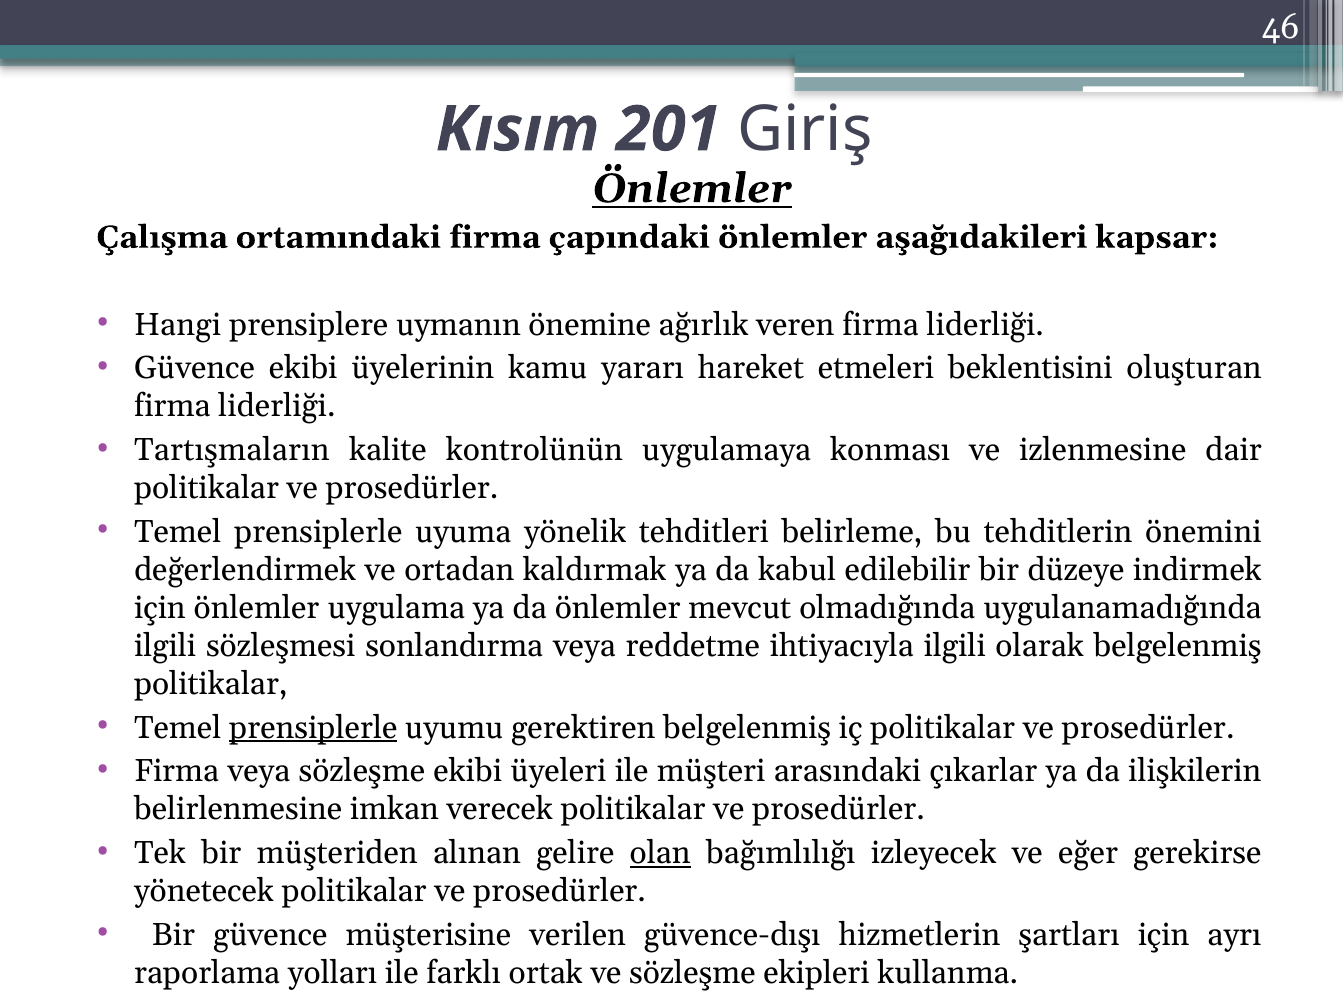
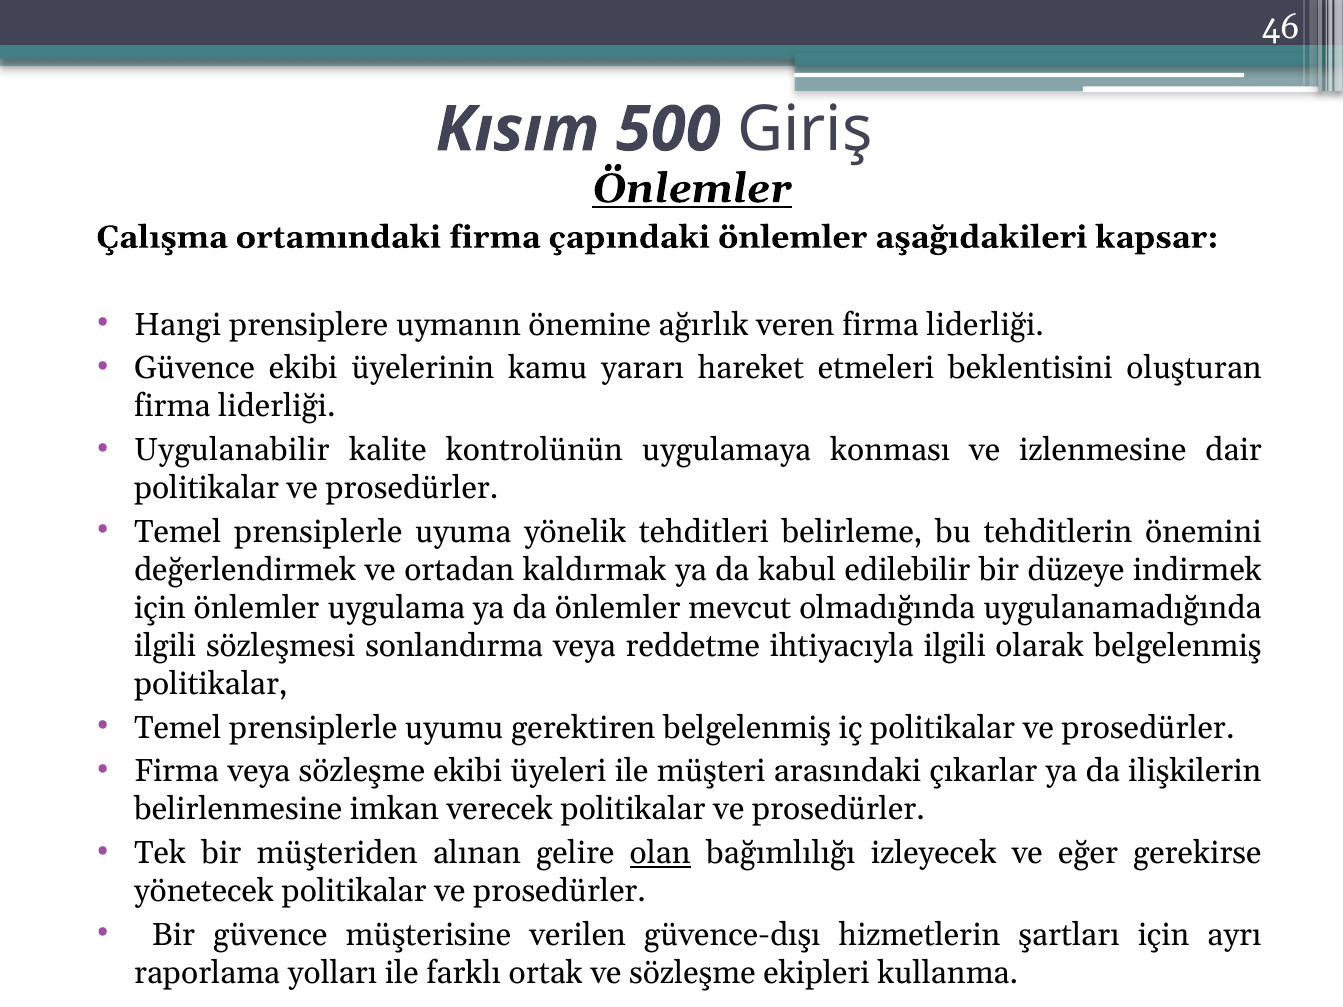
201: 201 -> 500 (668, 130)
Tartışmaların: Tartışmaların -> Uygulanabilir (232, 450)
prensiplerle underline: present -> none (313, 728)
